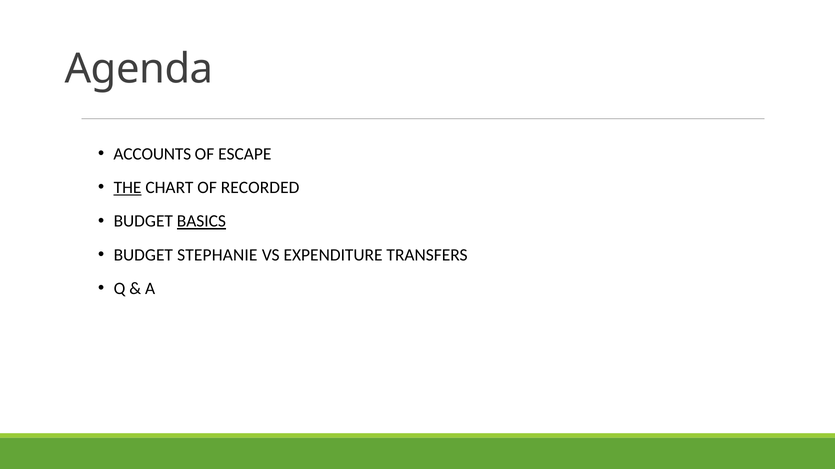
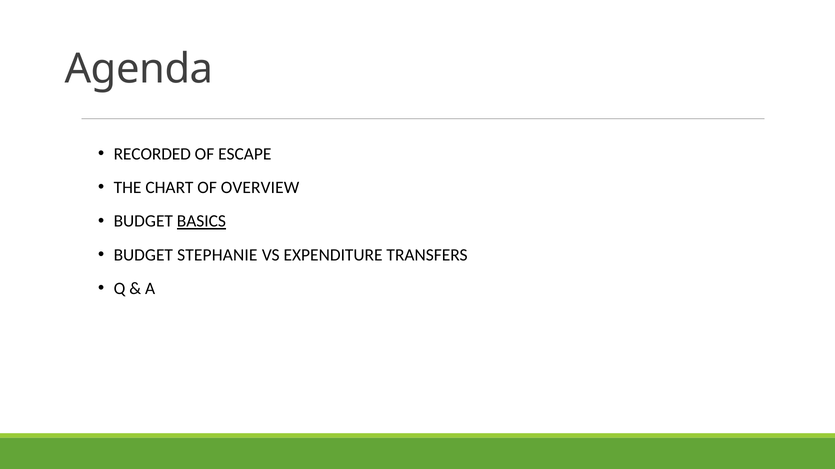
ACCOUNTS: ACCOUNTS -> RECORDED (152, 154)
THE underline: present -> none (128, 188)
RECORDED: RECORDED -> OVERVIEW (260, 188)
